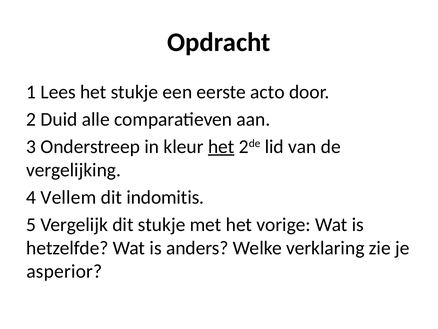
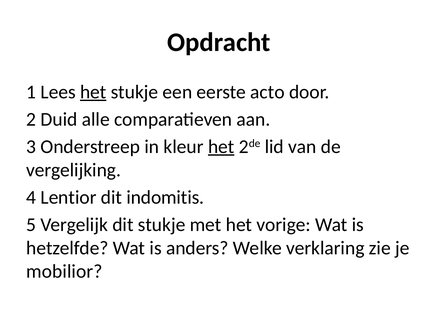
het underline: none -> present (93, 92)
Vellem: Vellem -> Lentior (68, 197)
asperior: asperior -> mobilior (64, 271)
